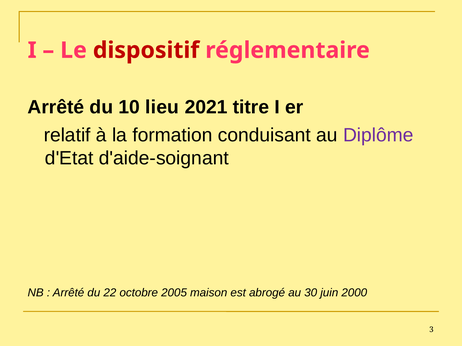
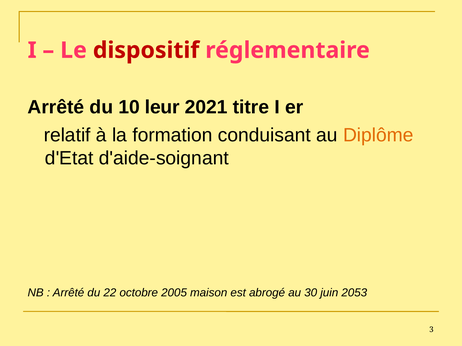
lieu: lieu -> leur (162, 107)
Diplôme colour: purple -> orange (378, 135)
2000: 2000 -> 2053 (354, 293)
